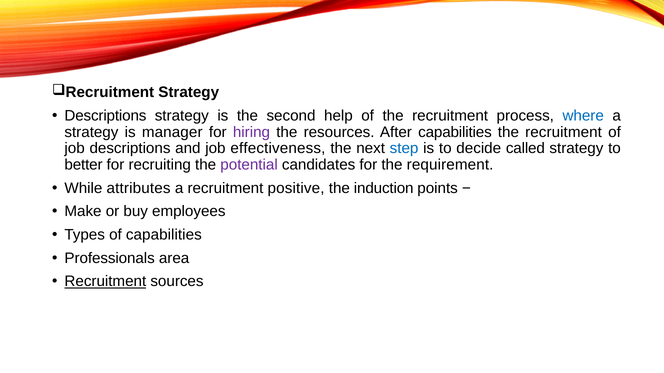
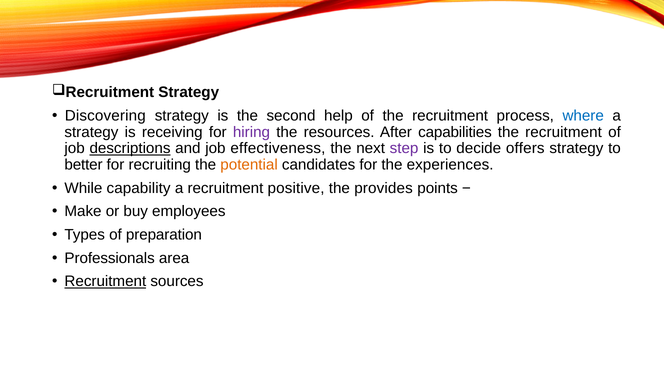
Descriptions: Descriptions -> Discovering (105, 116)
manager: manager -> receiving (172, 132)
descriptions underline: none -> present (130, 149)
step colour: blue -> purple (404, 149)
called: called -> offers (525, 149)
potential colour: purple -> orange (249, 165)
requirement: requirement -> experiences (450, 165)
attributes: attributes -> capability (139, 188)
induction: induction -> provides (384, 188)
of capabilities: capabilities -> preparation (164, 235)
